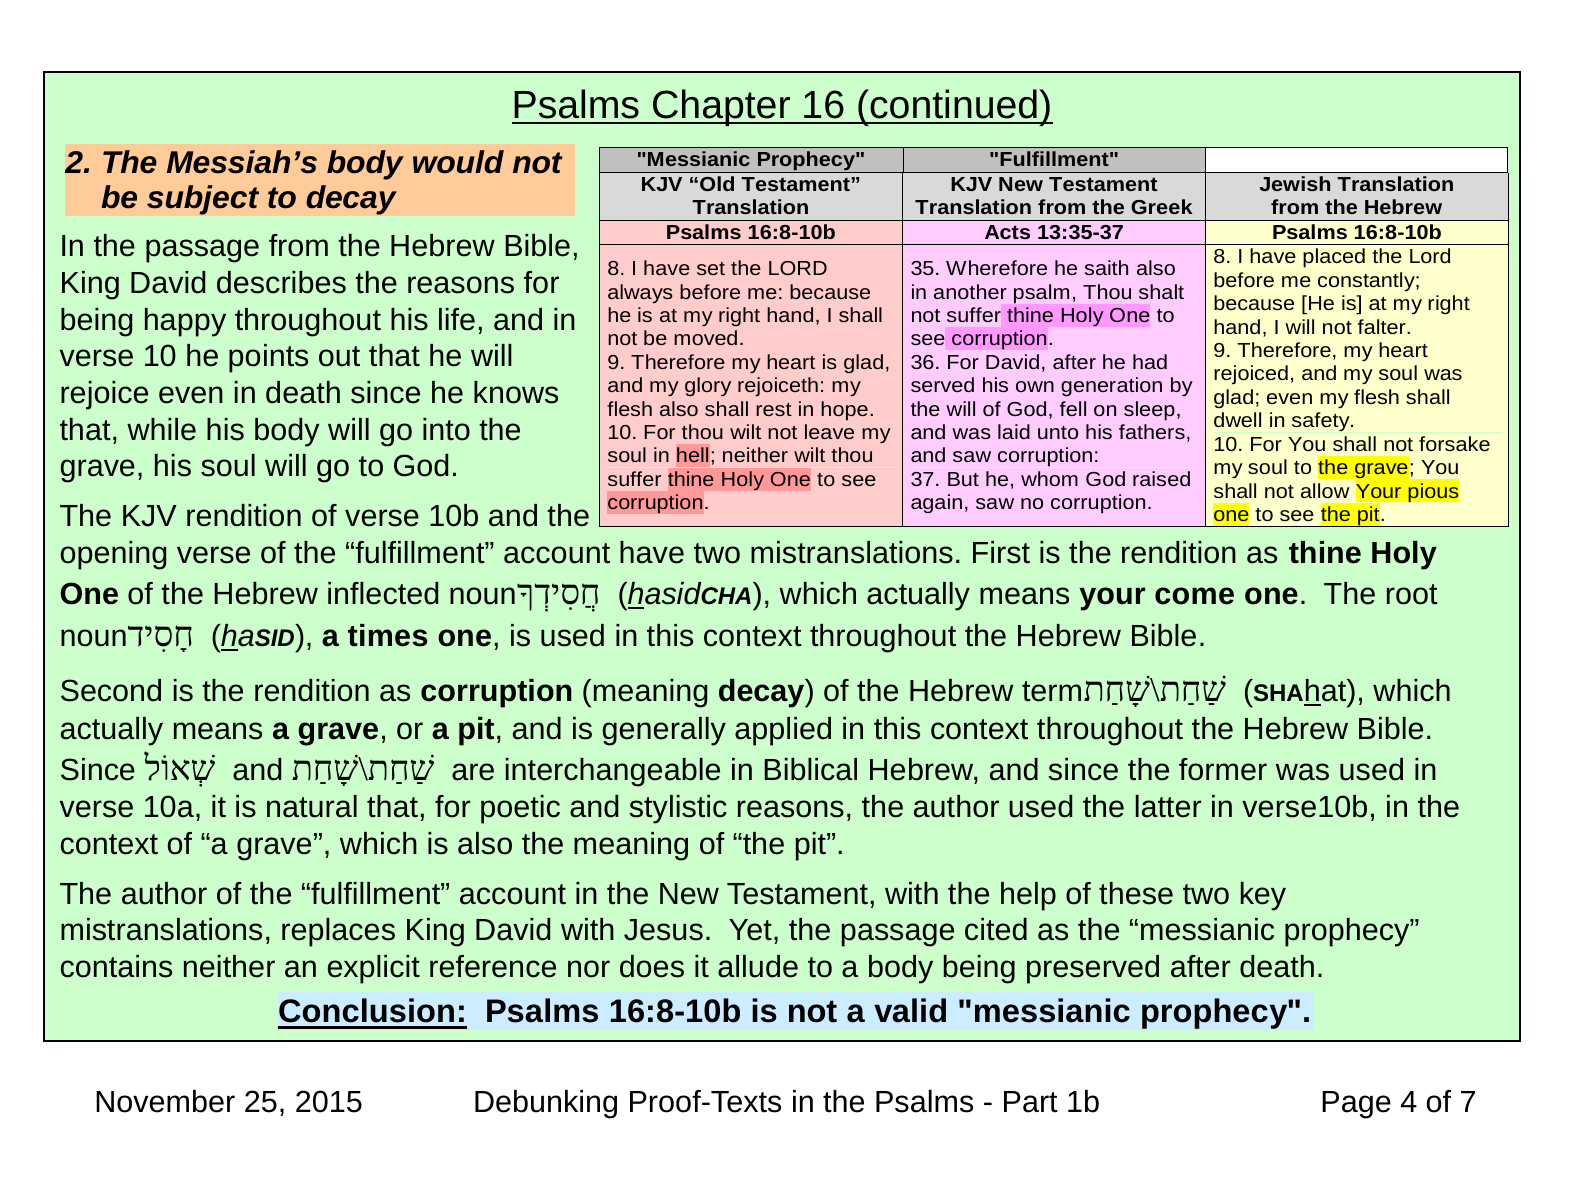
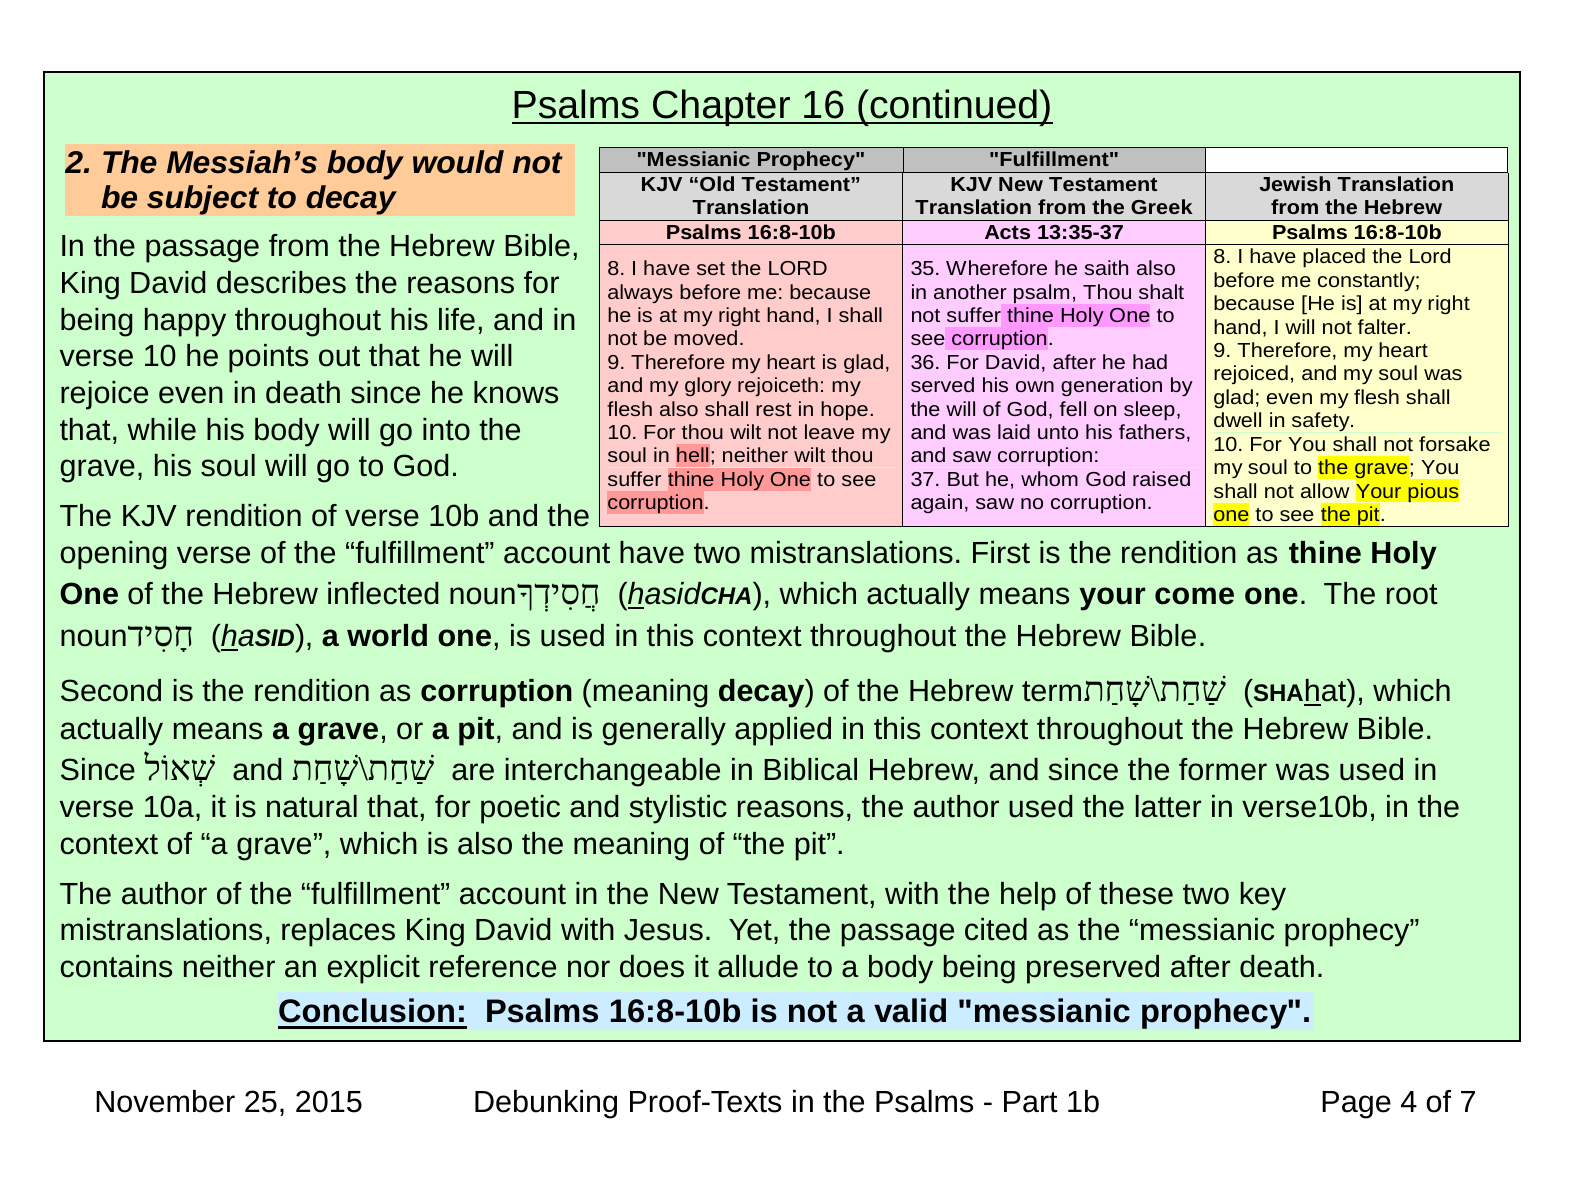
times: times -> world (388, 636)
